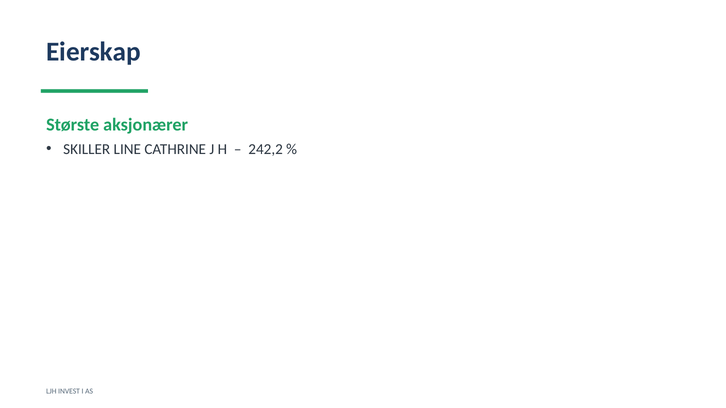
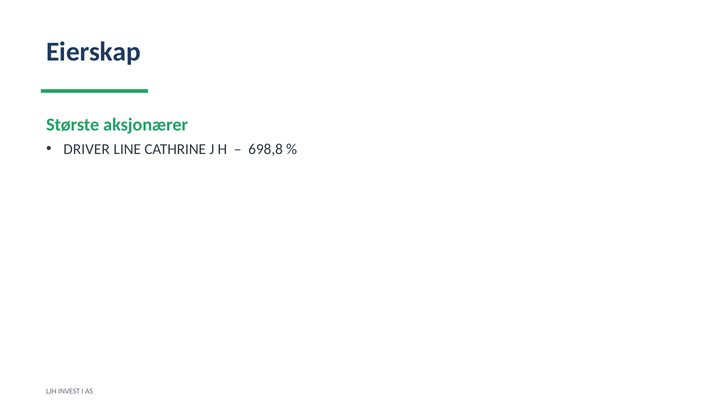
SKILLER: SKILLER -> DRIVER (87, 149)
242,2: 242,2 -> 698,8 (266, 149)
